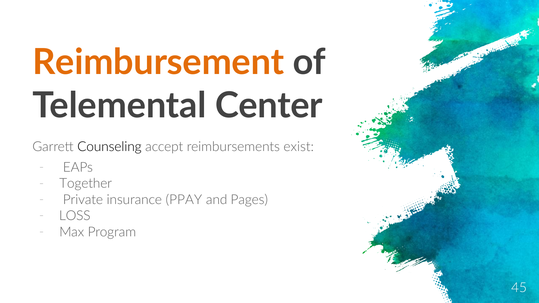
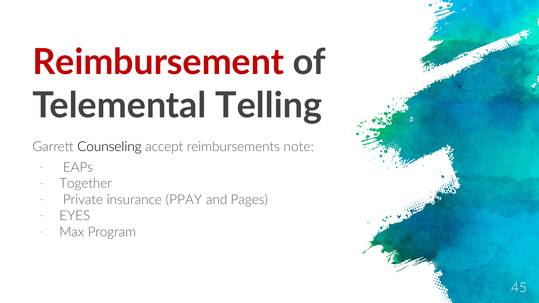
Reimbursement colour: orange -> red (158, 62)
Center: Center -> Telling (269, 106)
exist: exist -> note (299, 147)
LOSS: LOSS -> EYES (75, 216)
